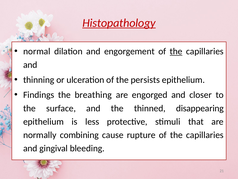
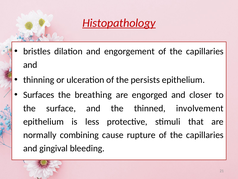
normal: normal -> bristles (37, 51)
the underline: present -> none (176, 51)
Findings: Findings -> Surfaces (39, 95)
disappearing: disappearing -> involvement (200, 108)
